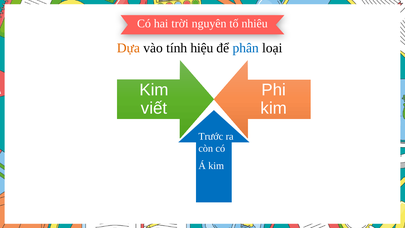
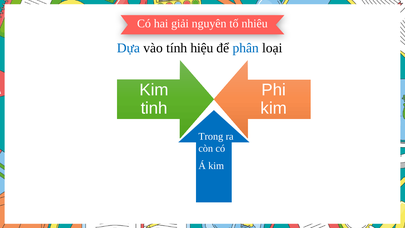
trời: trời -> giải (180, 24)
Dựa colour: orange -> blue (128, 48)
viết: viết -> tinh (154, 108)
Trước: Trước -> Trong (211, 136)
